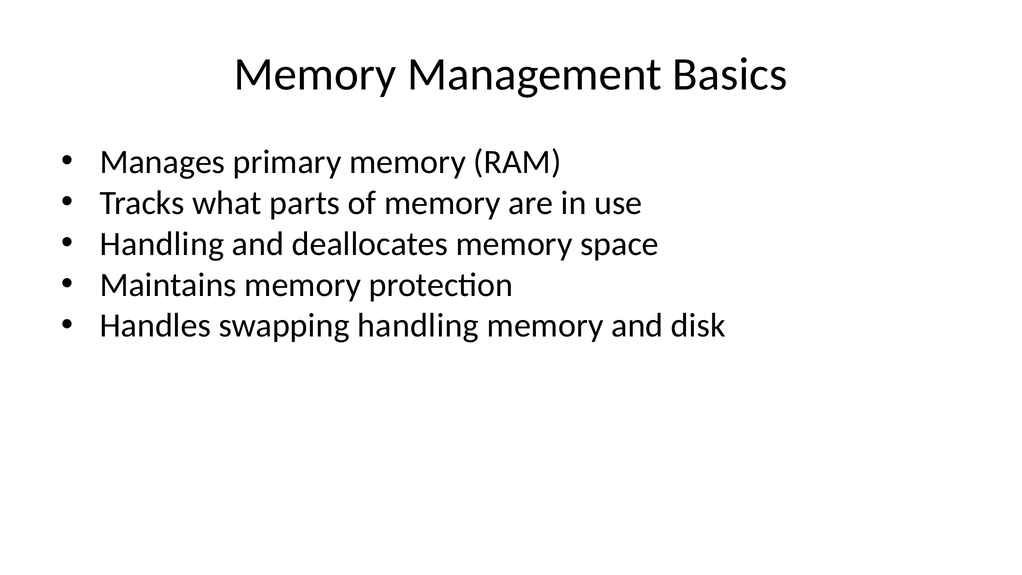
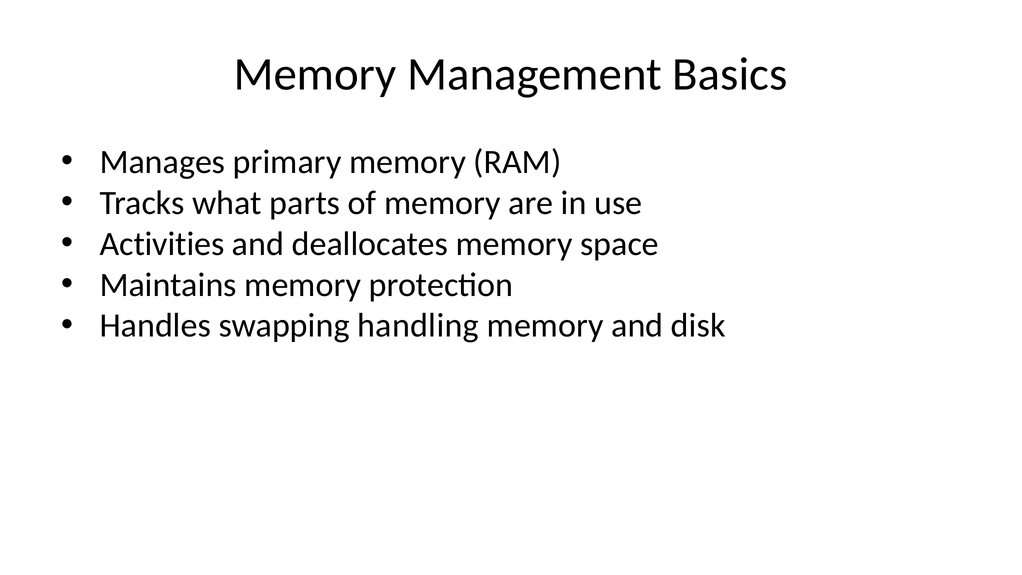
Handling: Handling -> Activities (162, 244)
